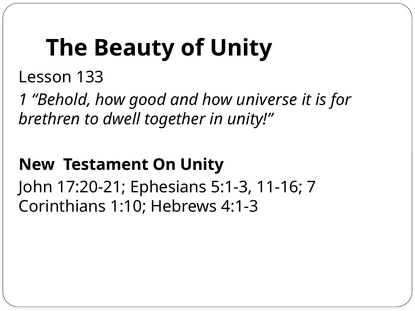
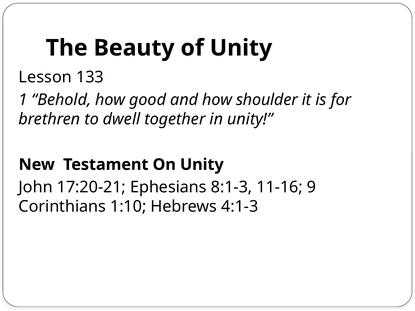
universe: universe -> shoulder (267, 100)
5:1-3: 5:1-3 -> 8:1-3 (232, 187)
7: 7 -> 9 (312, 187)
